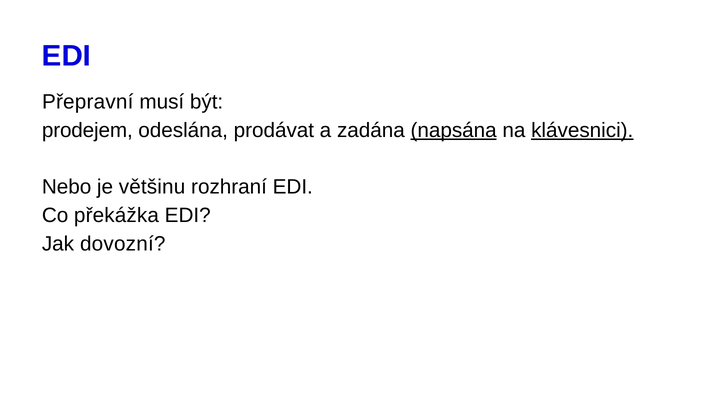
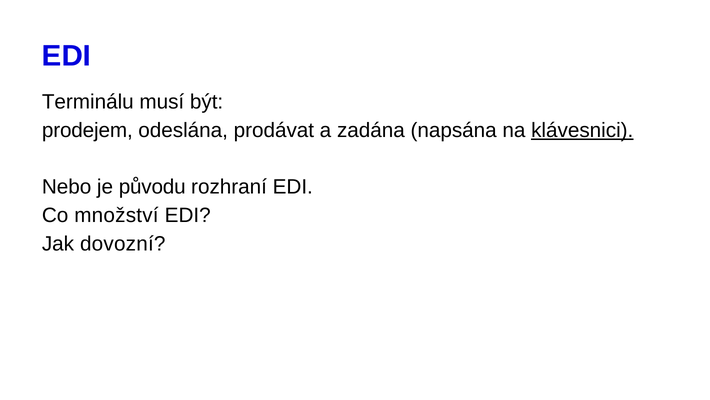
Přepravní: Přepravní -> Terminálu (88, 102)
napsána underline: present -> none (454, 130)
většinu: většinu -> původu (152, 187)
překážka: překážka -> množství (116, 215)
